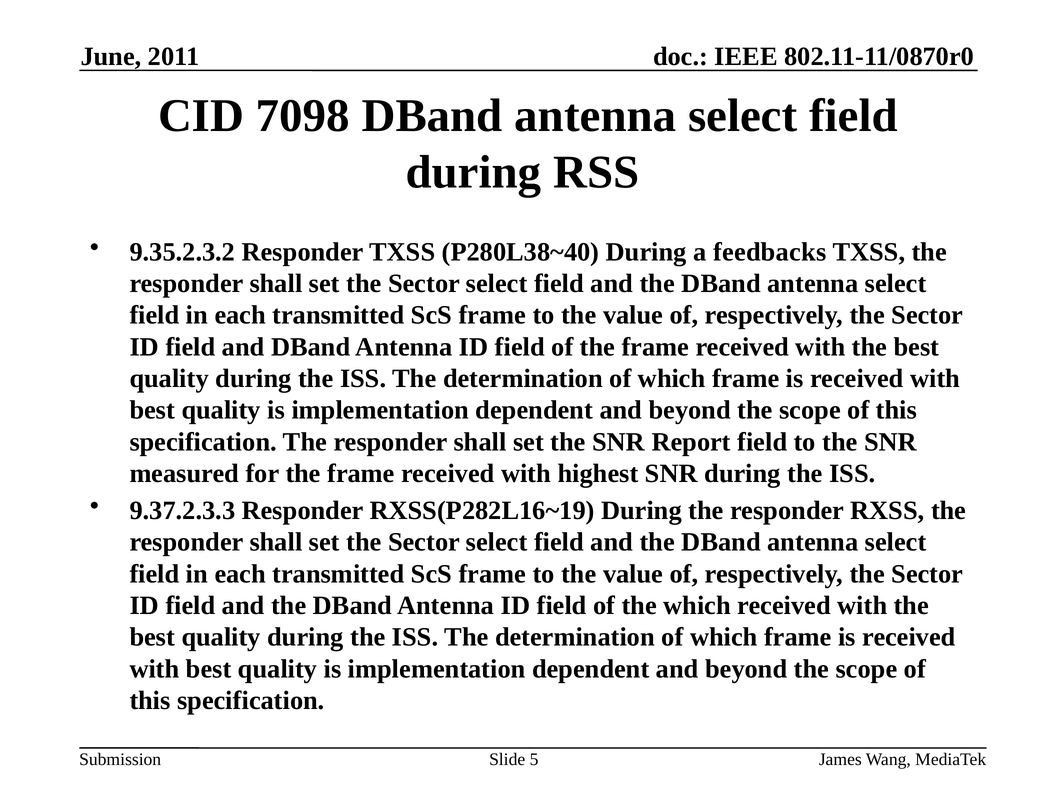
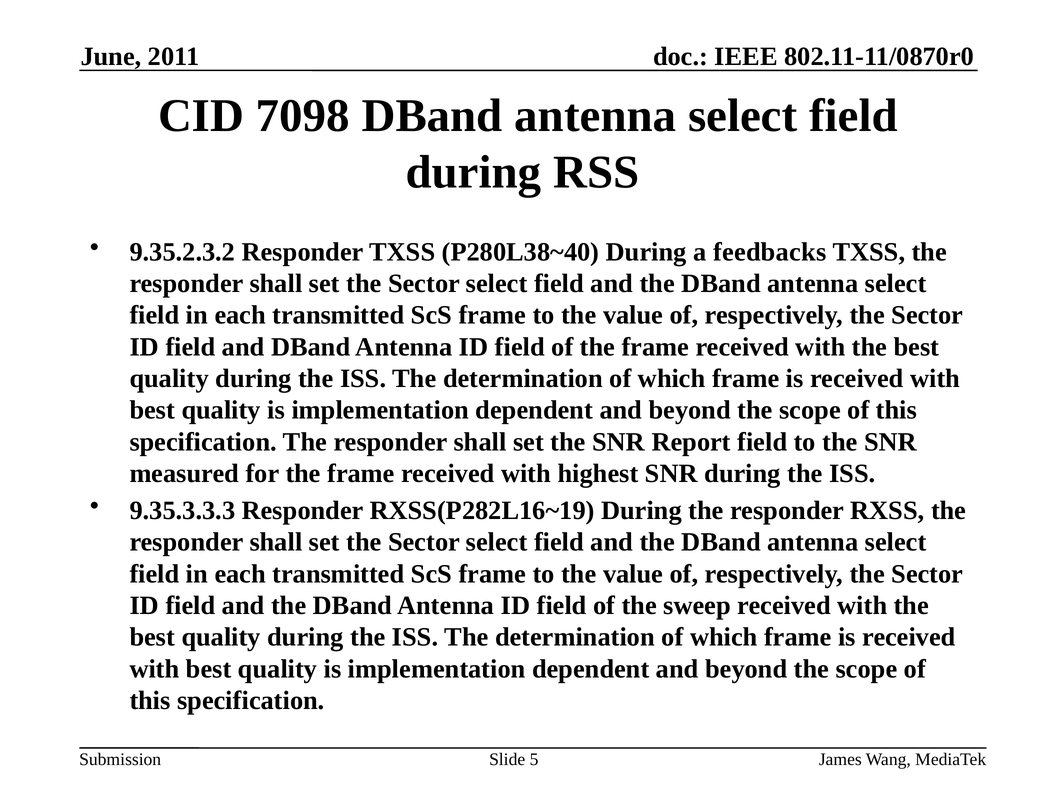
9.37.2.3.3: 9.37.2.3.3 -> 9.35.3.3.3 (182, 511)
the which: which -> sweep (697, 606)
